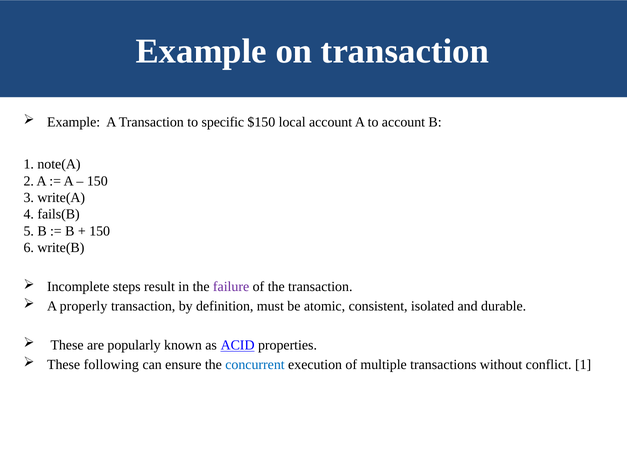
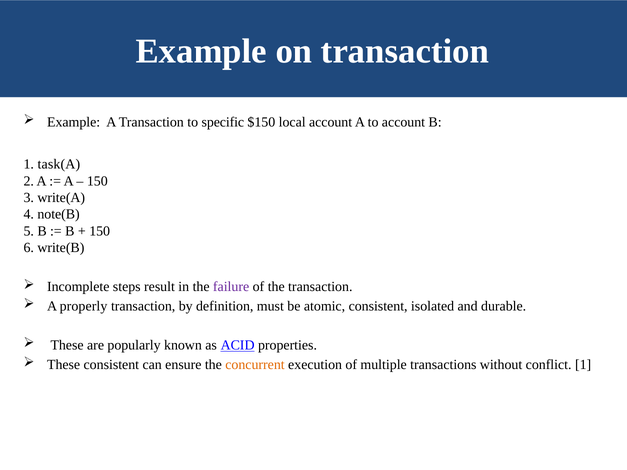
note(A: note(A -> task(A (59, 164)
fails(B: fails(B -> note(B (59, 215)
These following: following -> consistent (111, 365)
concurrent colour: blue -> orange (255, 365)
